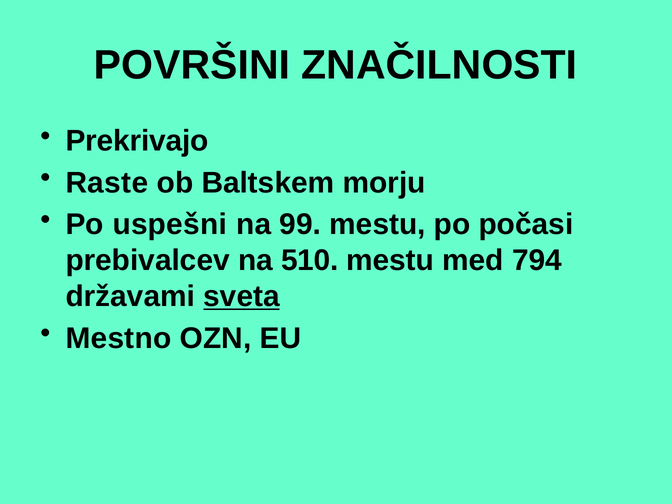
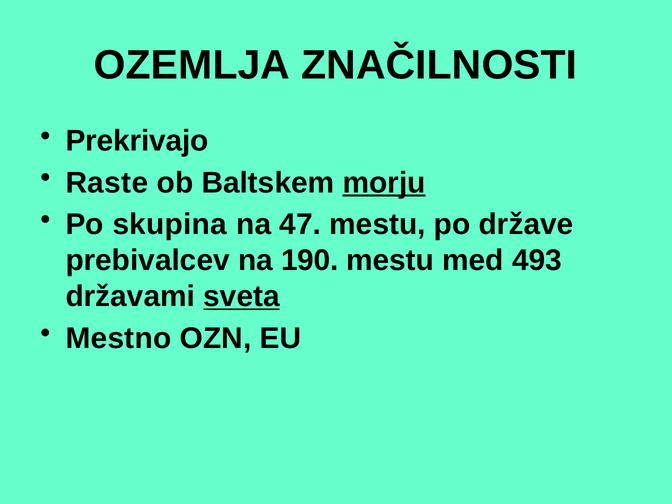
POVRŠINI: POVRŠINI -> OZEMLJA (192, 65)
morju underline: none -> present (384, 183)
uspešni: uspešni -> skupina (170, 225)
99: 99 -> 47 (300, 225)
počasi: počasi -> države (526, 225)
510: 510 -> 190 (310, 260)
794: 794 -> 493 (537, 260)
